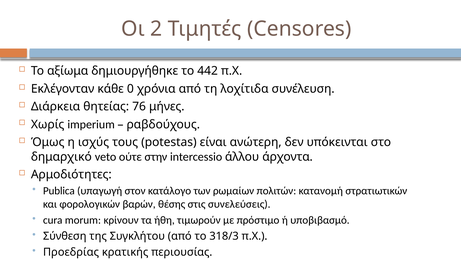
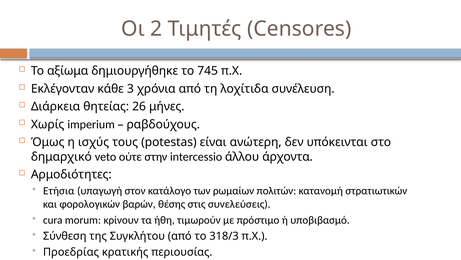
442: 442 -> 745 (208, 71)
0: 0 -> 3 (130, 89)
76: 76 -> 26 (139, 106)
Publica: Publica -> Ετήσια (59, 190)
